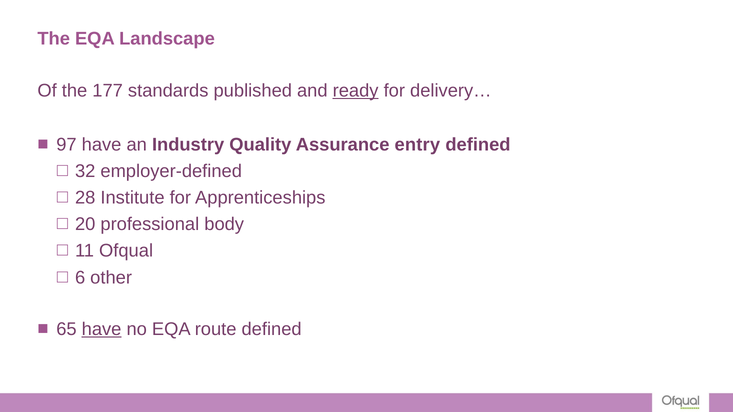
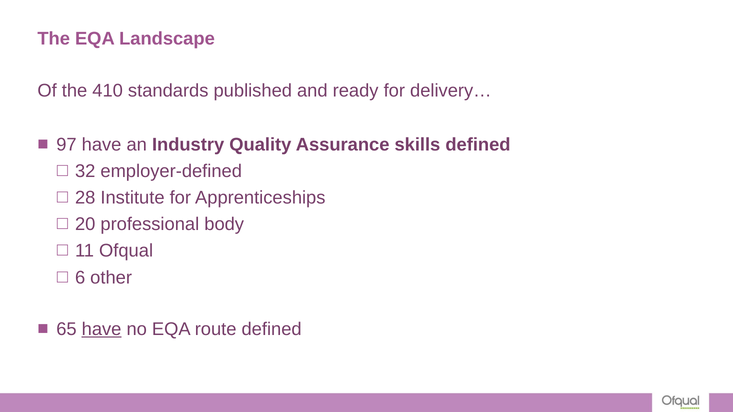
177: 177 -> 410 (108, 91)
ready underline: present -> none (356, 91)
entry: entry -> skills (417, 145)
